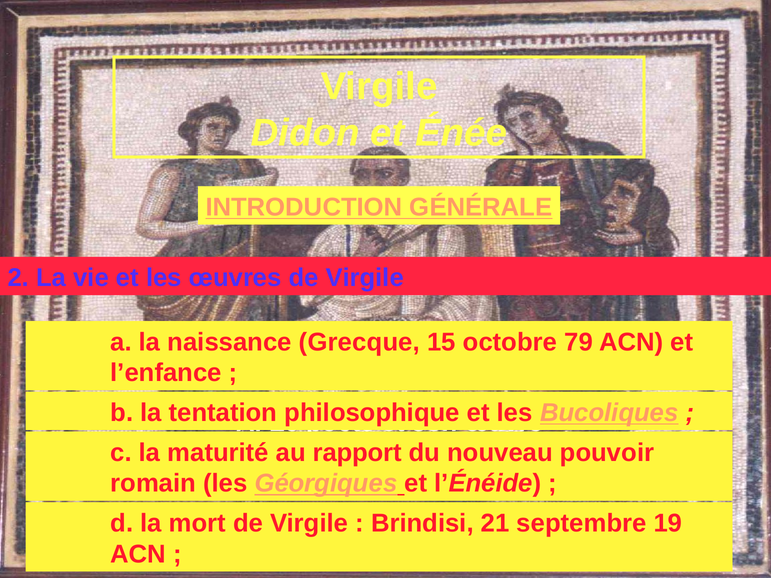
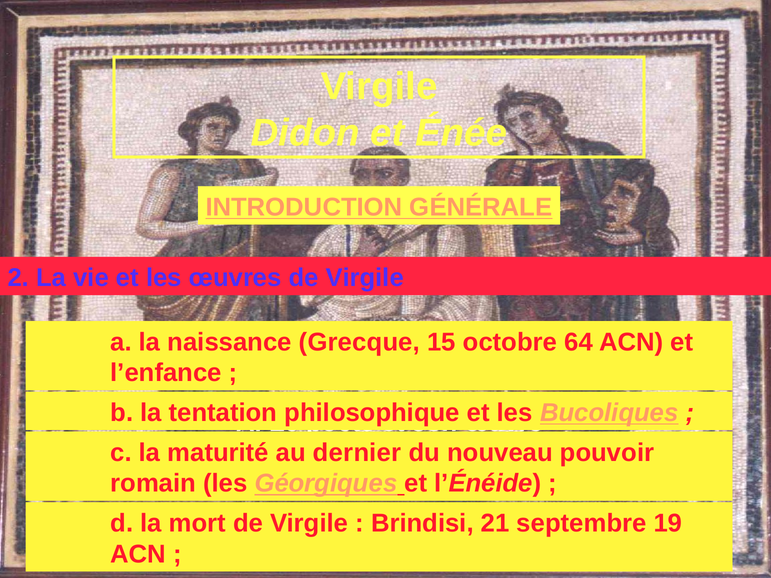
79: 79 -> 64 (579, 342)
rapport: rapport -> dernier (357, 453)
